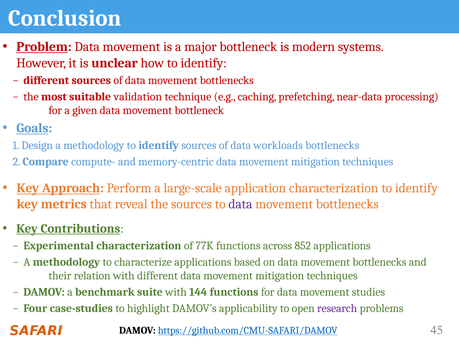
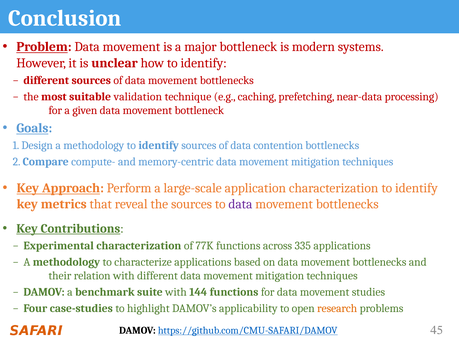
workloads: workloads -> contention (278, 145)
852: 852 -> 335 (303, 245)
research colour: purple -> orange (337, 308)
